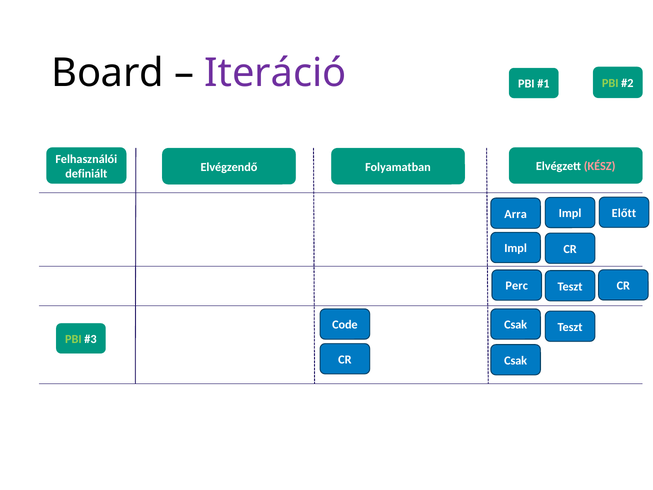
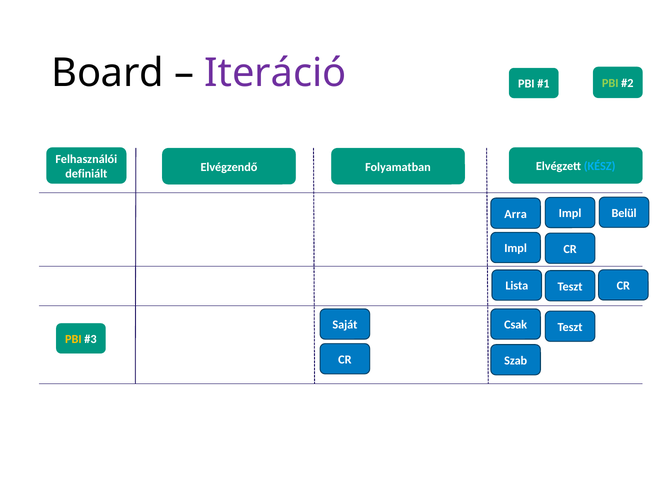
KÉSZ colour: pink -> light blue (600, 166)
Előtt: Előtt -> Belül (624, 213)
Perc: Perc -> Lista (517, 286)
Code: Code -> Saját (345, 325)
PBI colour: light green -> yellow (73, 339)
CR Csak: Csak -> Szab (516, 360)
